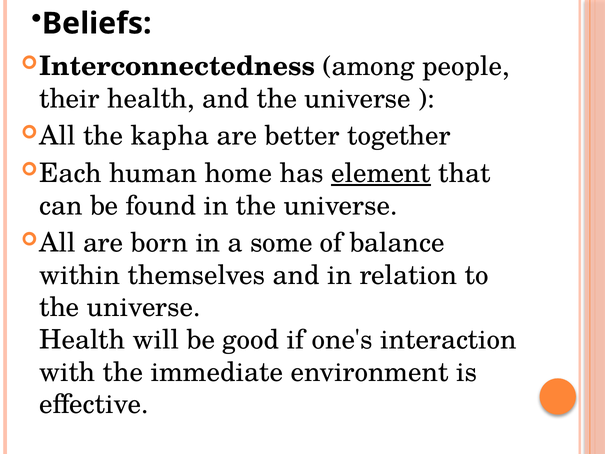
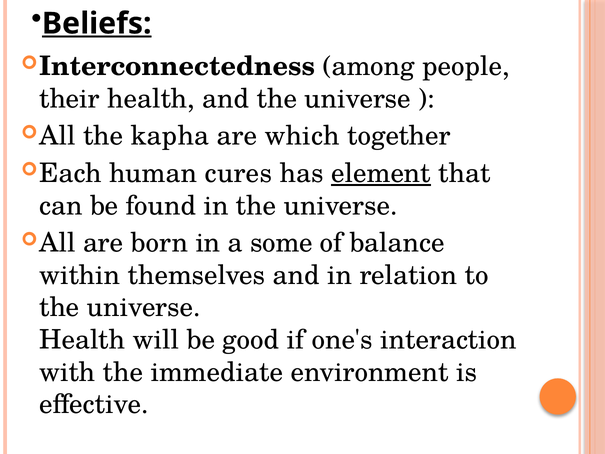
Beliefs underline: none -> present (97, 23)
better: better -> which (302, 136)
home: home -> cures (238, 173)
